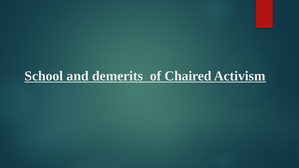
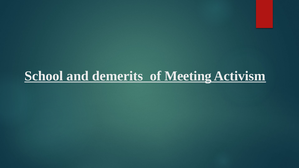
Chaired: Chaired -> Meeting (188, 76)
